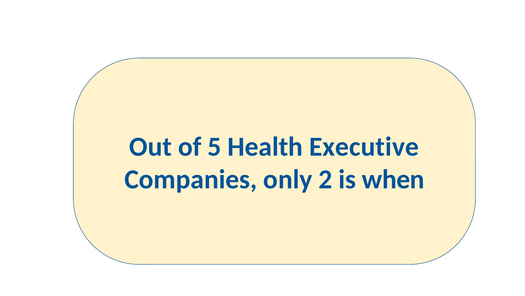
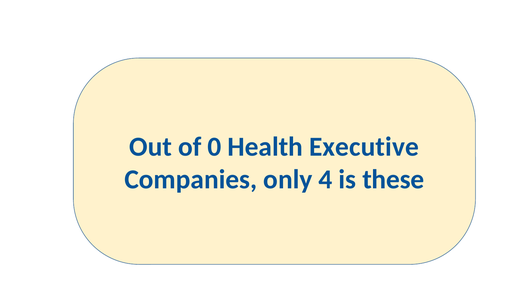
5: 5 -> 0 (215, 146)
2: 2 -> 4 (325, 179)
when: when -> these (393, 179)
